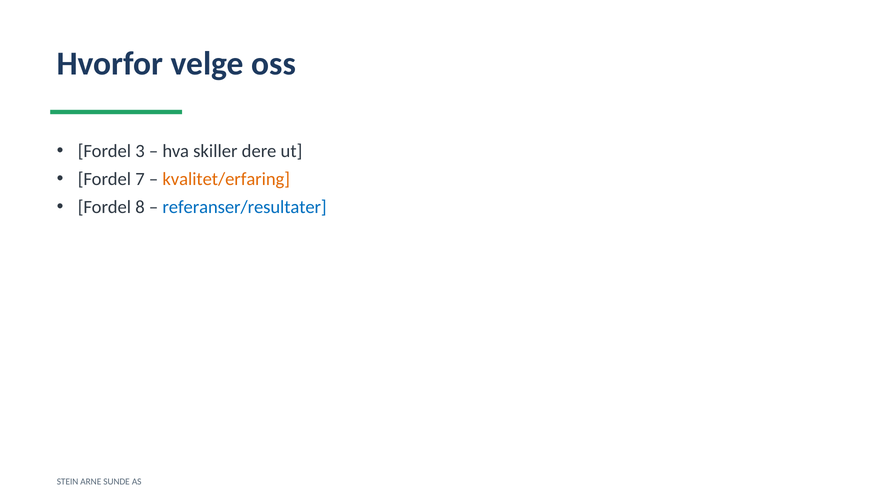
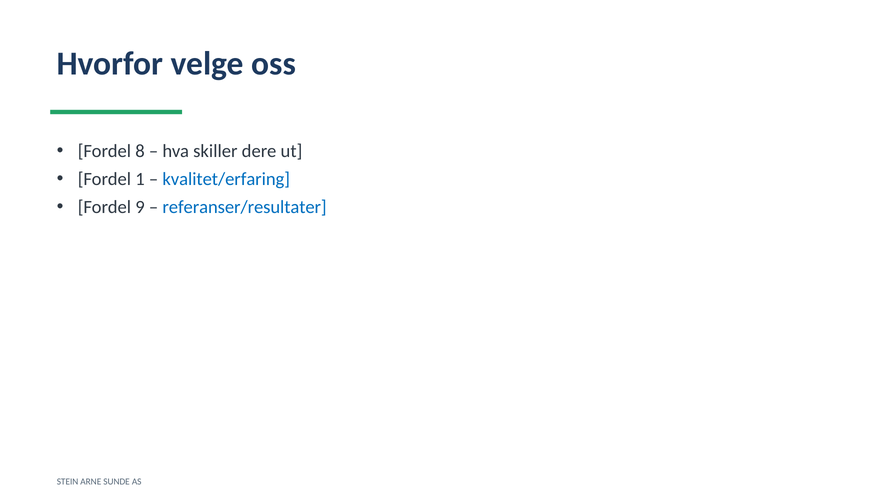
3: 3 -> 8 (140, 151)
7: 7 -> 1 (140, 179)
kvalitet/erfaring colour: orange -> blue (226, 179)
8: 8 -> 9 (140, 207)
